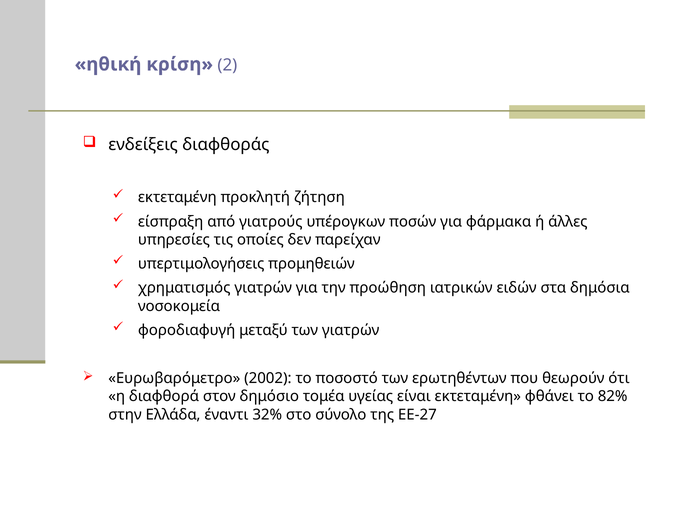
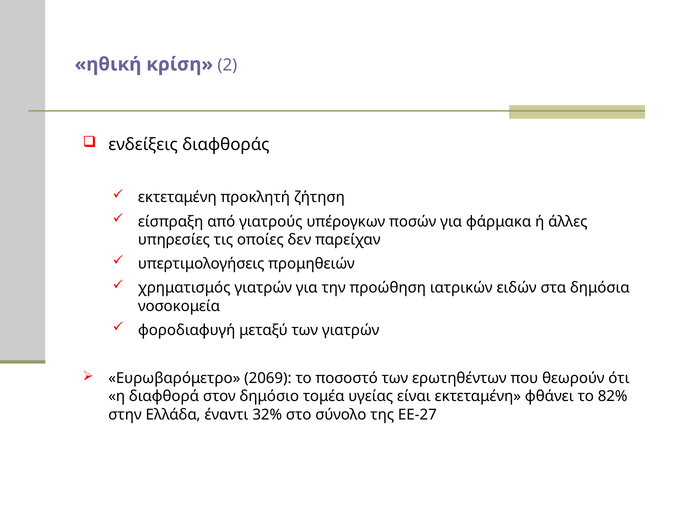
2002: 2002 -> 2069 (268, 379)
